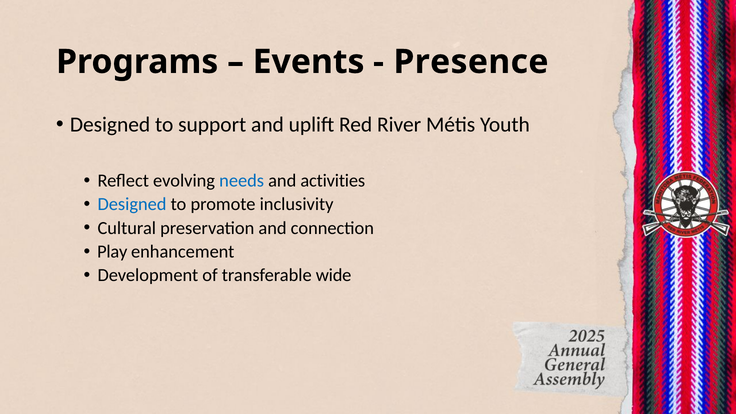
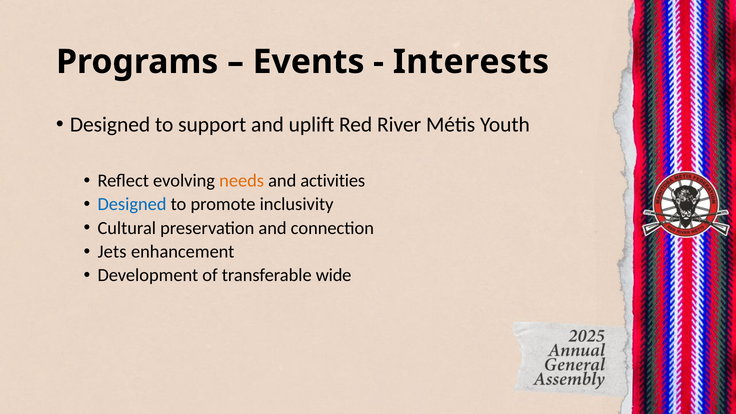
Presence: Presence -> Interests (471, 62)
needs colour: blue -> orange (242, 181)
Play: Play -> Jets (112, 252)
